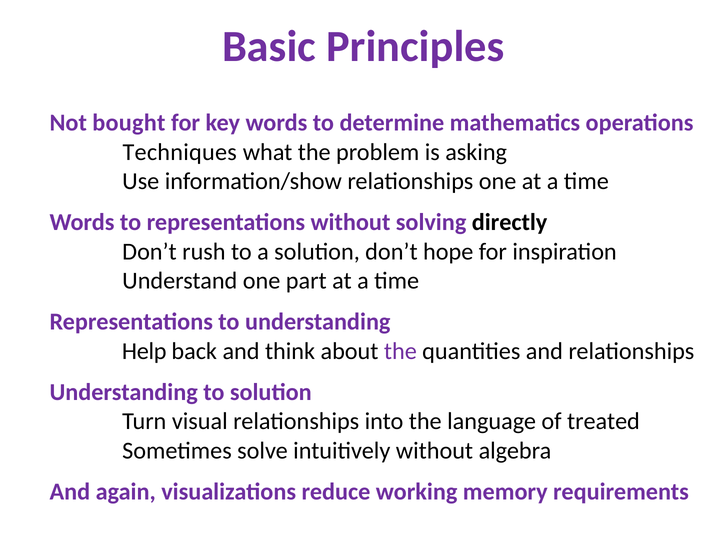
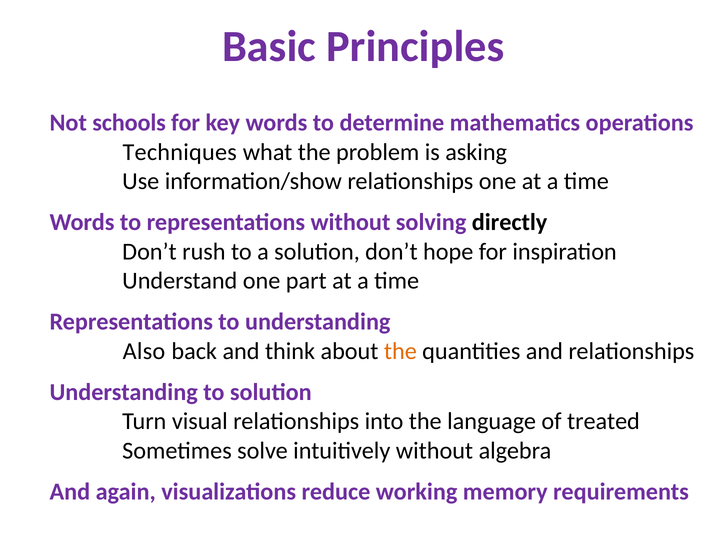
bought: bought -> schools (129, 123)
Help: Help -> Also (144, 351)
the colour: purple -> orange (400, 351)
